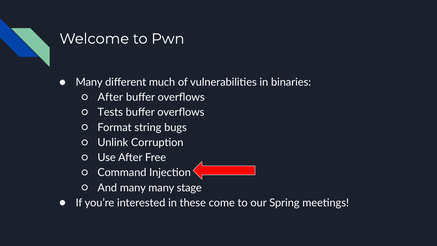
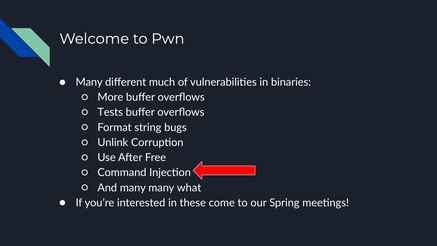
After: After -> More (110, 97)
stage: stage -> what (189, 188)
